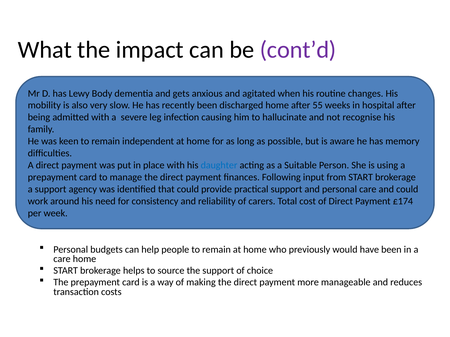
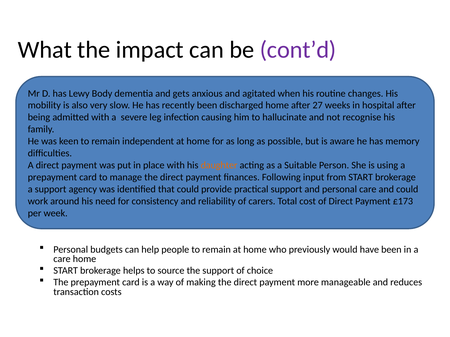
55: 55 -> 27 (318, 106)
daughter colour: blue -> orange (219, 165)
£174: £174 -> £173 (403, 201)
